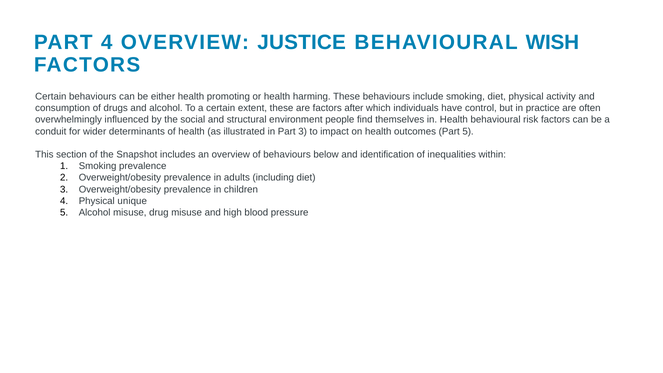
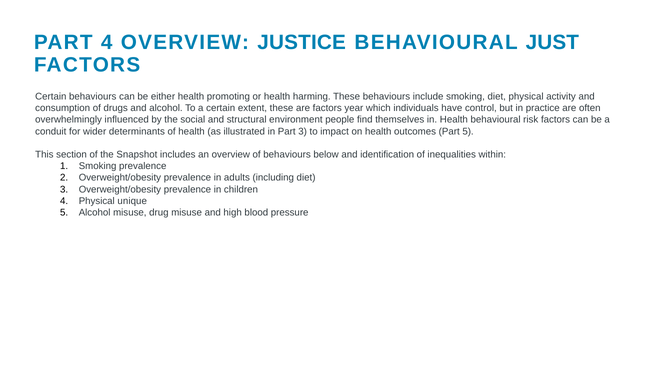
WISH: WISH -> JUST (552, 42)
after: after -> year (354, 108)
